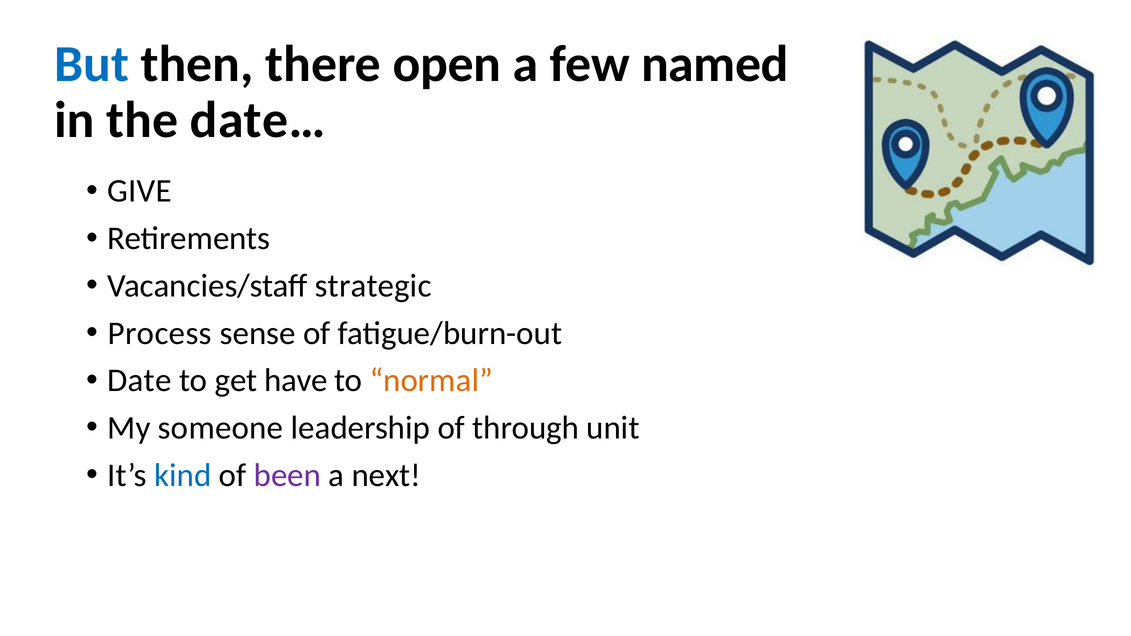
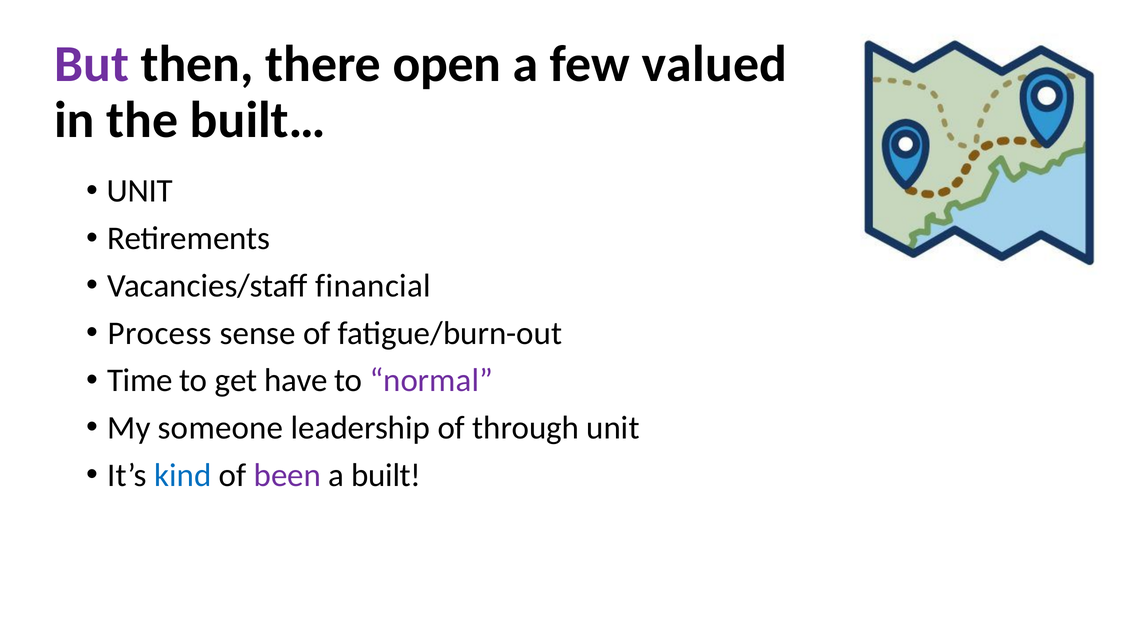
But colour: blue -> purple (92, 64)
named: named -> valued (714, 64)
date…: date… -> built… (258, 120)
GIVE: GIVE -> UNIT (140, 191)
strategic: strategic -> financial (373, 286)
Date: Date -> Time (140, 381)
normal colour: orange -> purple (431, 381)
next: next -> built (386, 475)
